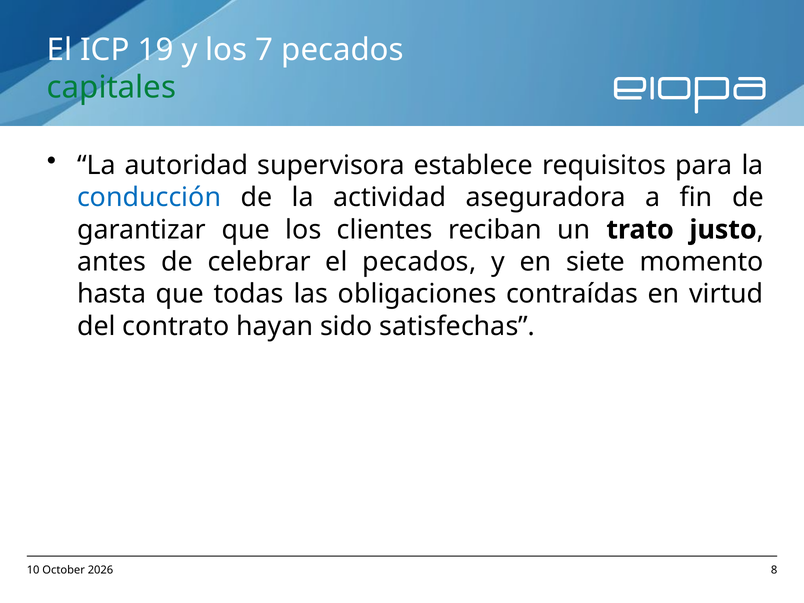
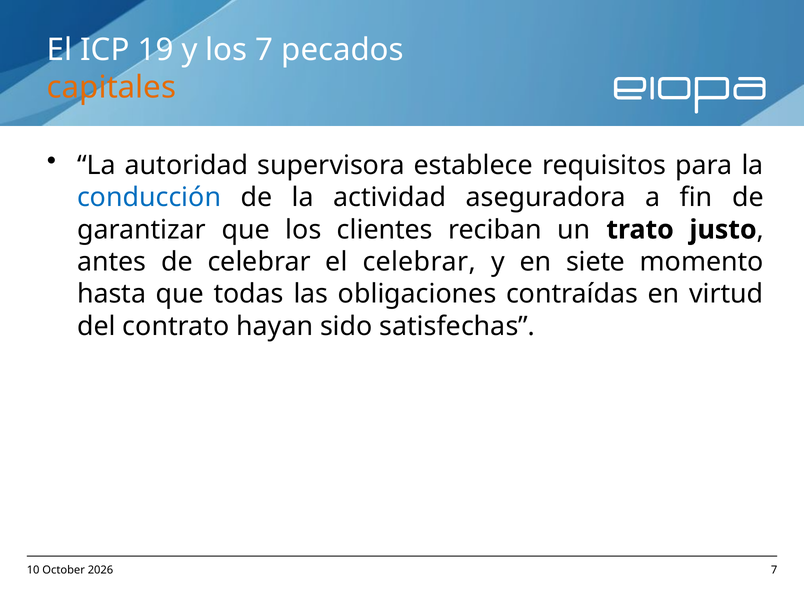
capitales colour: green -> orange (111, 88)
el pecados: pecados -> celebrar (419, 262)
8: 8 -> 7 (774, 570)
